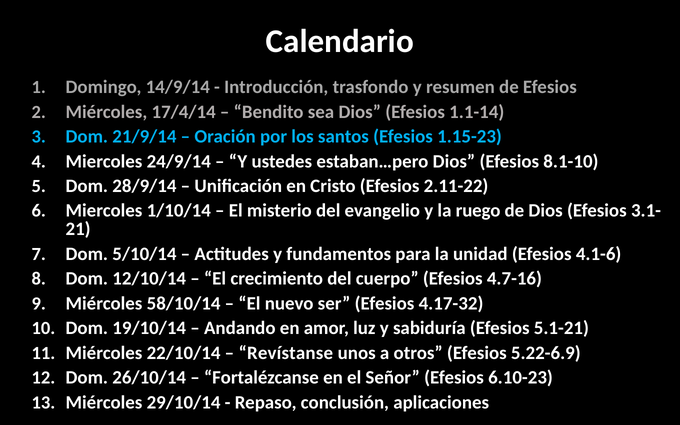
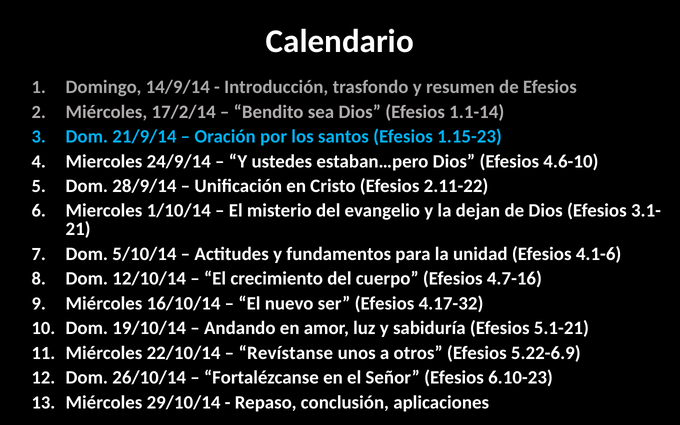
17/4/14: 17/4/14 -> 17/2/14 (184, 112)
8.1-10: 8.1-10 -> 4.6-10 (571, 161)
ruego: ruego -> dejan (478, 211)
58/10/14: 58/10/14 -> 16/10/14 (184, 303)
